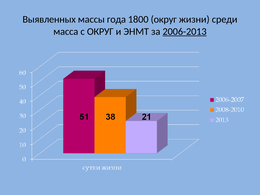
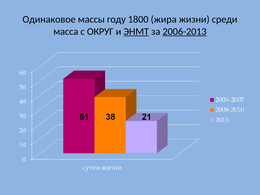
Выявленных: Выявленных -> Одинаковое (49, 19)
года: года -> году (116, 19)
1800 округ: округ -> жира (164, 19)
ЭНМТ underline: none -> present (136, 32)
